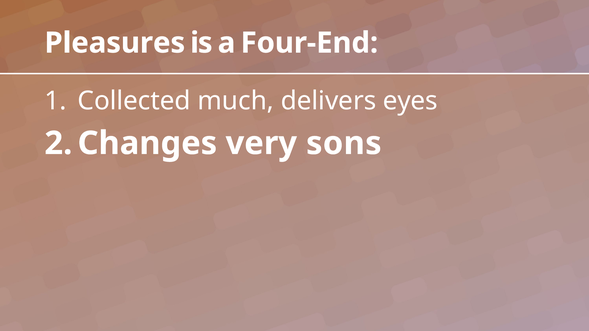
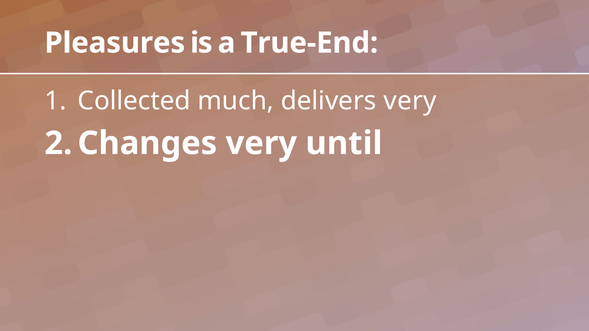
Four-End: Four-End -> True-End (309, 43)
delivers eyes: eyes -> very (410, 101)
sons: sons -> until (344, 143)
